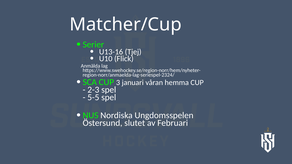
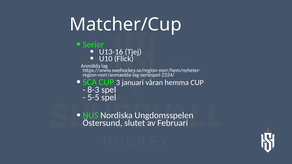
2-3: 2-3 -> 8-3 (93, 90)
